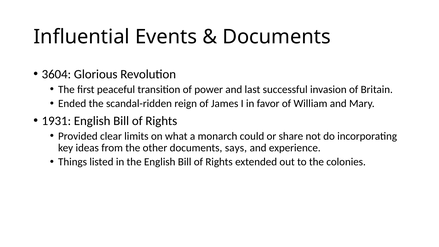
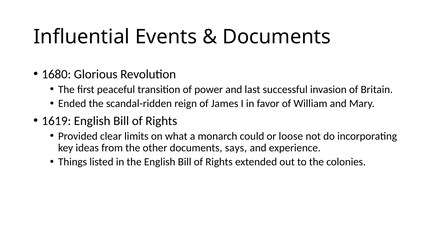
3604: 3604 -> 1680 (56, 74)
1931: 1931 -> 1619 (56, 121)
share: share -> loose (291, 136)
